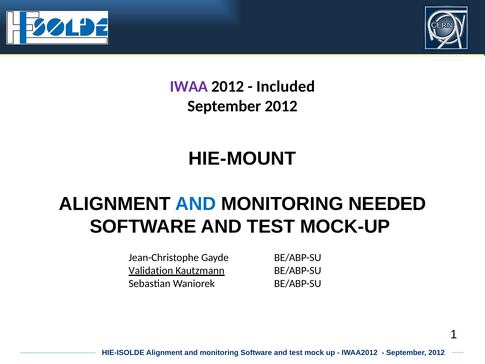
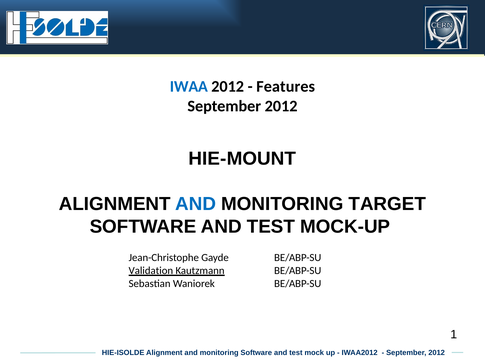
IWAA colour: purple -> blue (189, 87)
Included: Included -> Features (286, 87)
NEEDED: NEEDED -> TARGET (387, 204)
